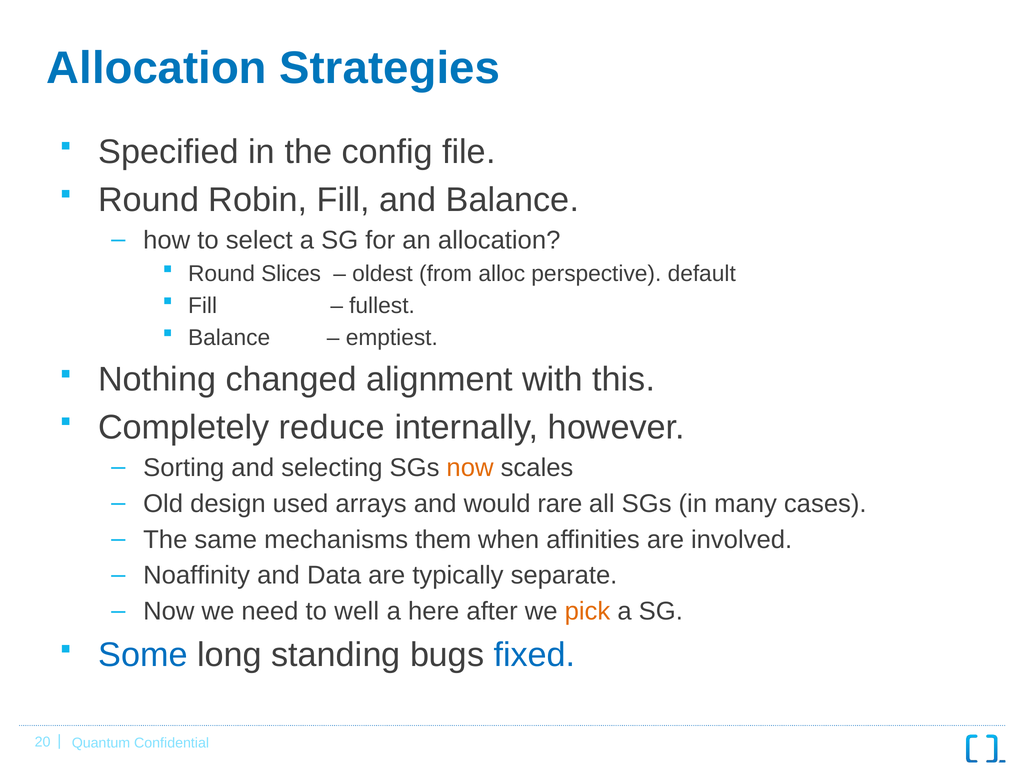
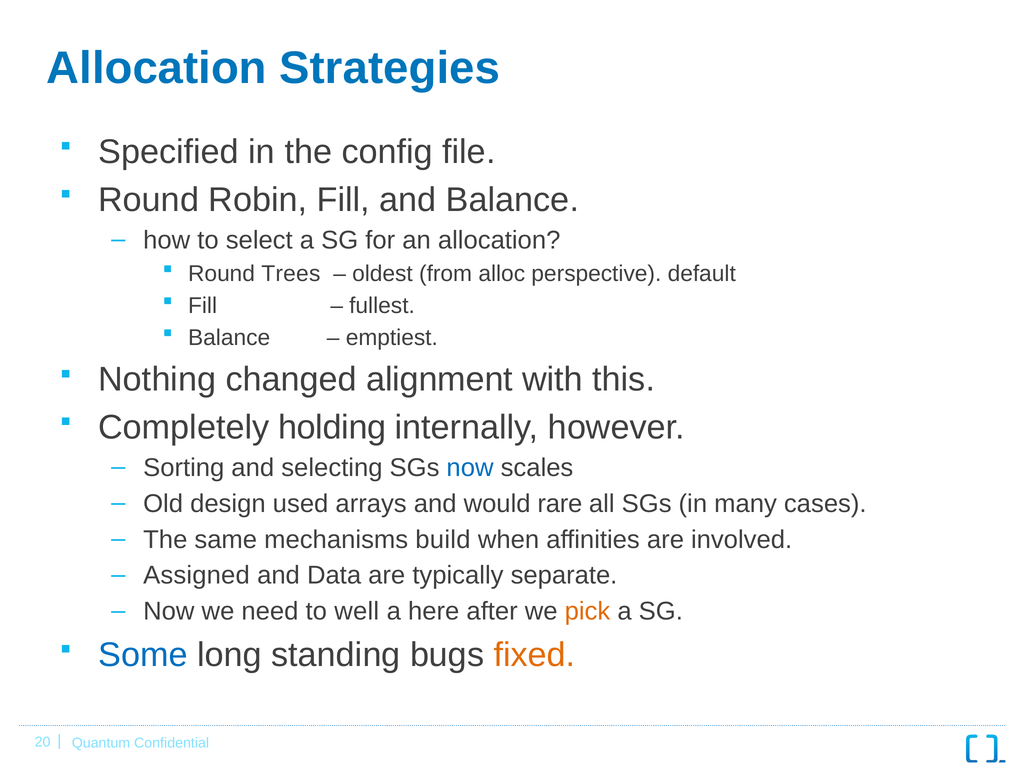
Slices: Slices -> Trees (291, 273)
reduce: reduce -> holding (332, 427)
now colour: orange -> blue (470, 467)
them: them -> build (443, 539)
Noaffinity: Noaffinity -> Assigned (197, 575)
fixed colour: blue -> orange (534, 654)
